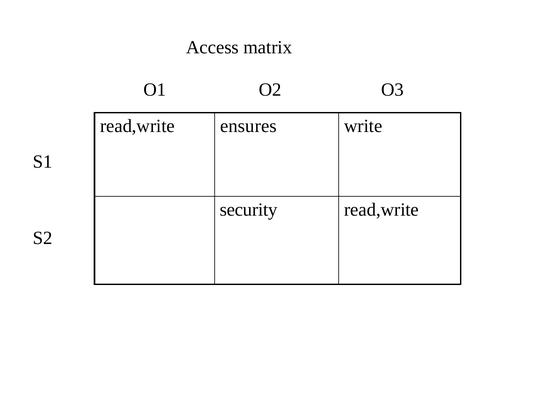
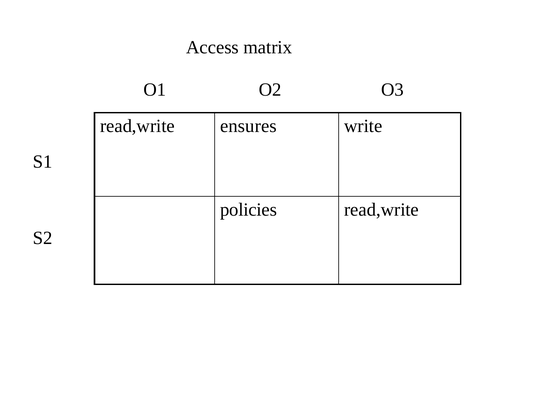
security: security -> policies (249, 209)
